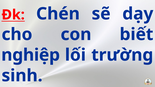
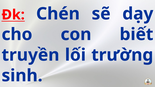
nghiệp: nghiệp -> truyền (30, 55)
